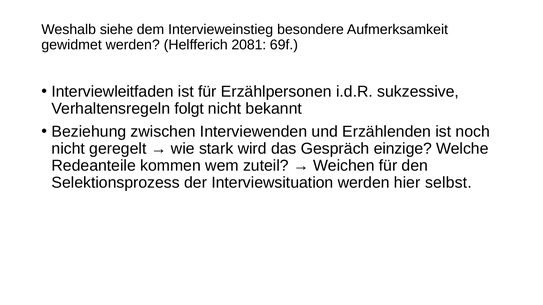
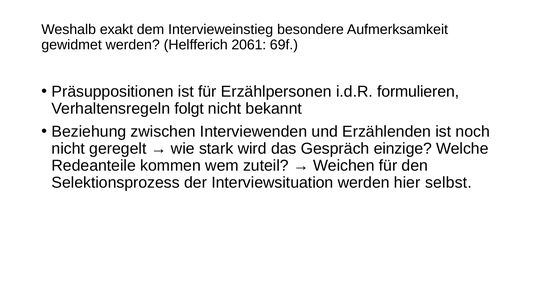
siehe: siehe -> exakt (116, 30)
2081: 2081 -> 2061 (249, 45)
Interviewleitfaden: Interviewleitfaden -> Präsuppositionen (113, 92)
sukzessive: sukzessive -> formulieren (418, 92)
